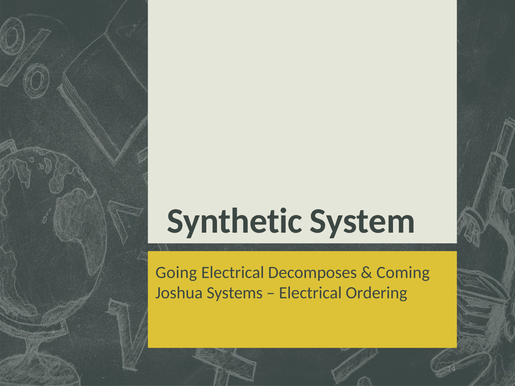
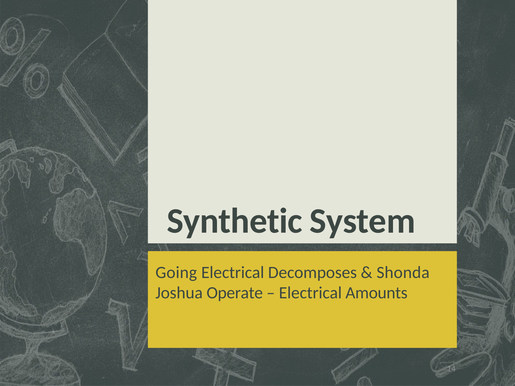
Coming: Coming -> Shonda (403, 273)
Systems: Systems -> Operate (235, 293)
Ordering: Ordering -> Amounts (377, 293)
